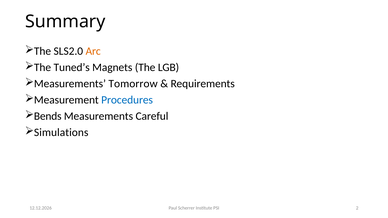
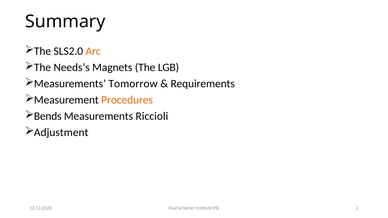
Tuned’s: Tuned’s -> Needs’s (72, 68)
Procedures colour: blue -> orange (127, 100)
Careful: Careful -> Riccioli (152, 116)
Simulations: Simulations -> Adjustment (61, 133)
